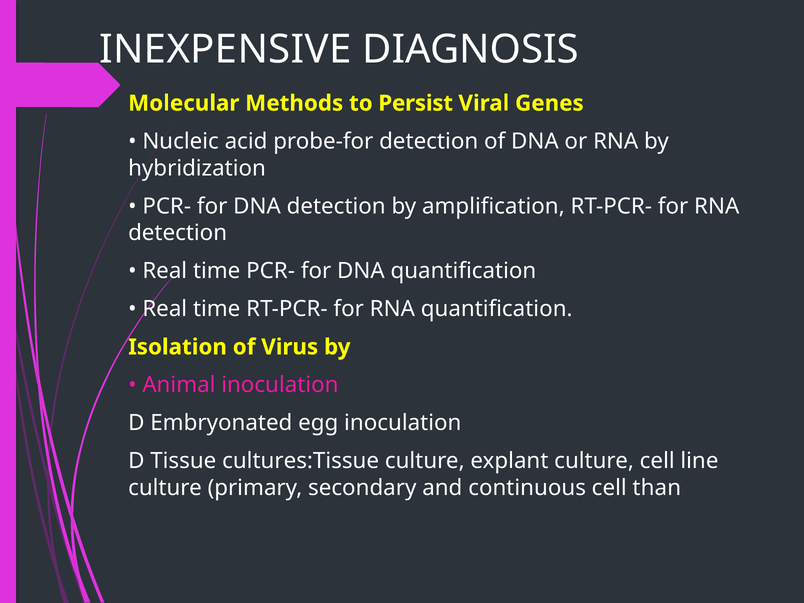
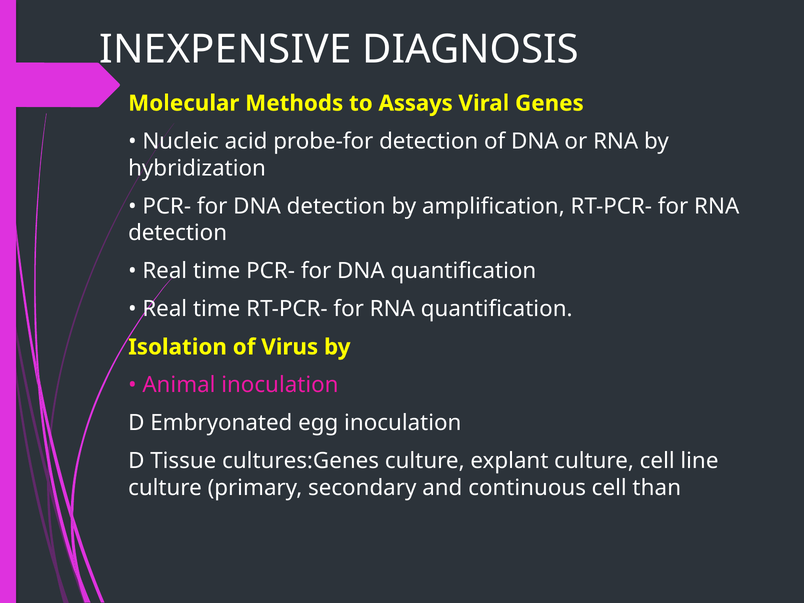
Persist: Persist -> Assays (416, 103)
cultures:Tissue: cultures:Tissue -> cultures:Genes (301, 461)
